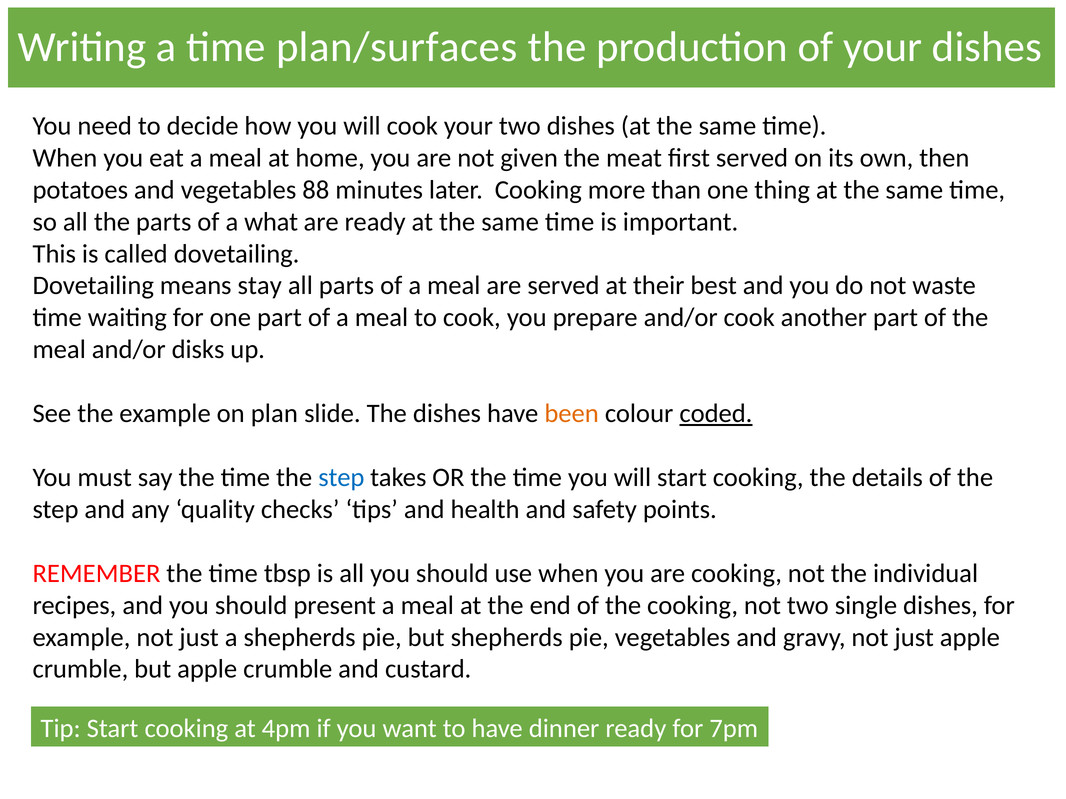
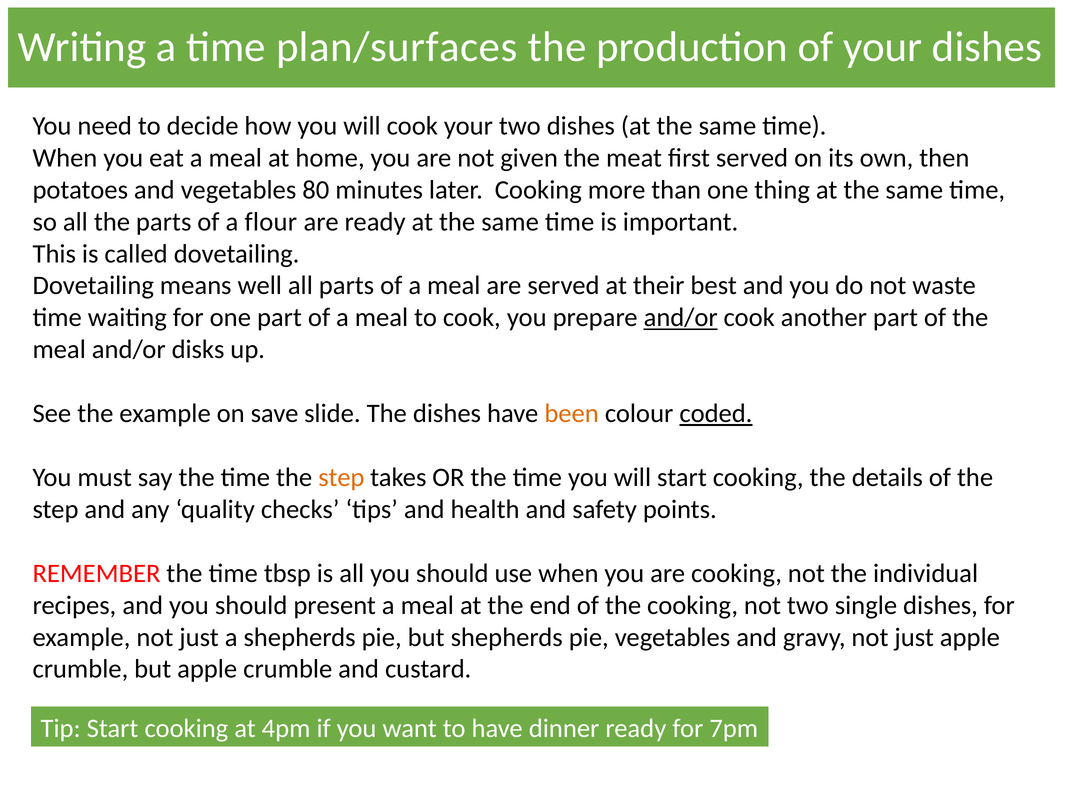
88: 88 -> 80 (316, 190)
what: what -> flour (271, 222)
stay: stay -> well (260, 286)
and/or underline: none -> present (681, 318)
plan: plan -> save (275, 414)
step colour: blue -> orange (341, 478)
